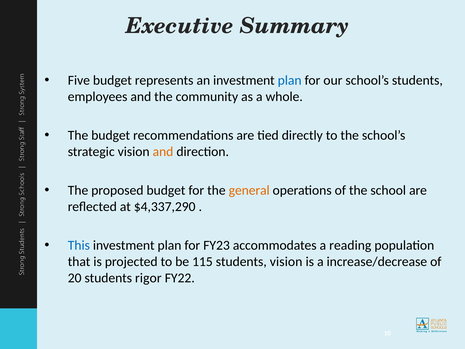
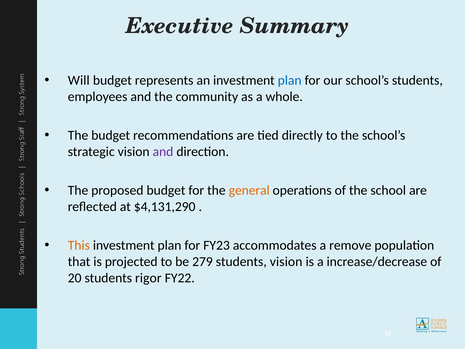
Five: Five -> Will (79, 80)
and colour: orange -> purple (163, 152)
$4,337,290: $4,337,290 -> $4,131,290 (165, 207)
This colour: blue -> orange (79, 245)
reading: reading -> remove (350, 245)
115: 115 -> 279 (202, 262)
